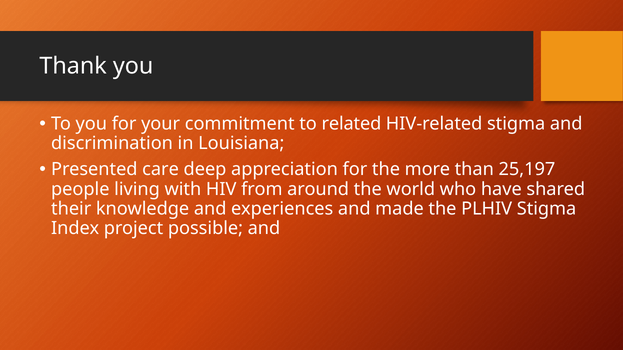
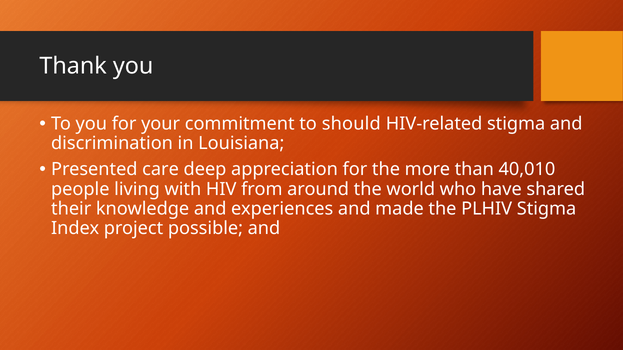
related: related -> should (351, 124)
25,197: 25,197 -> 40,010 (527, 170)
